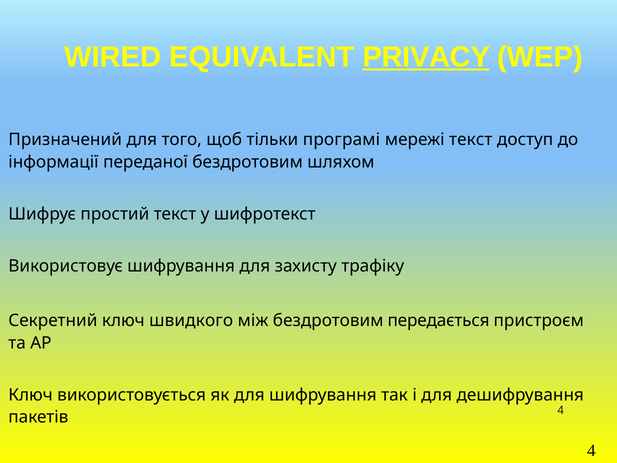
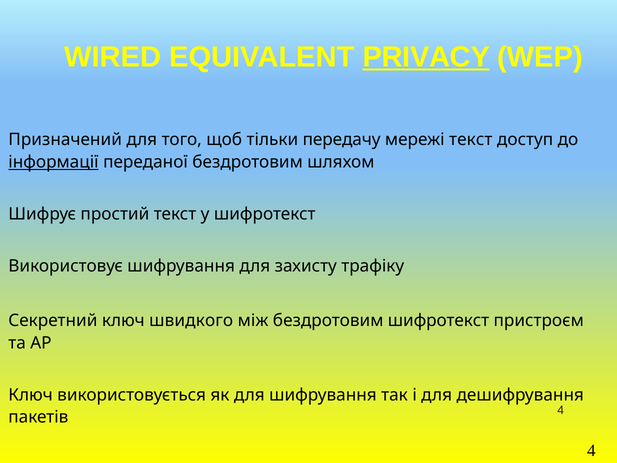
програмі: програмі -> передачу (342, 140)
інформації underline: none -> present (53, 162)
бездротовим передається: передається -> шифротекст (439, 321)
